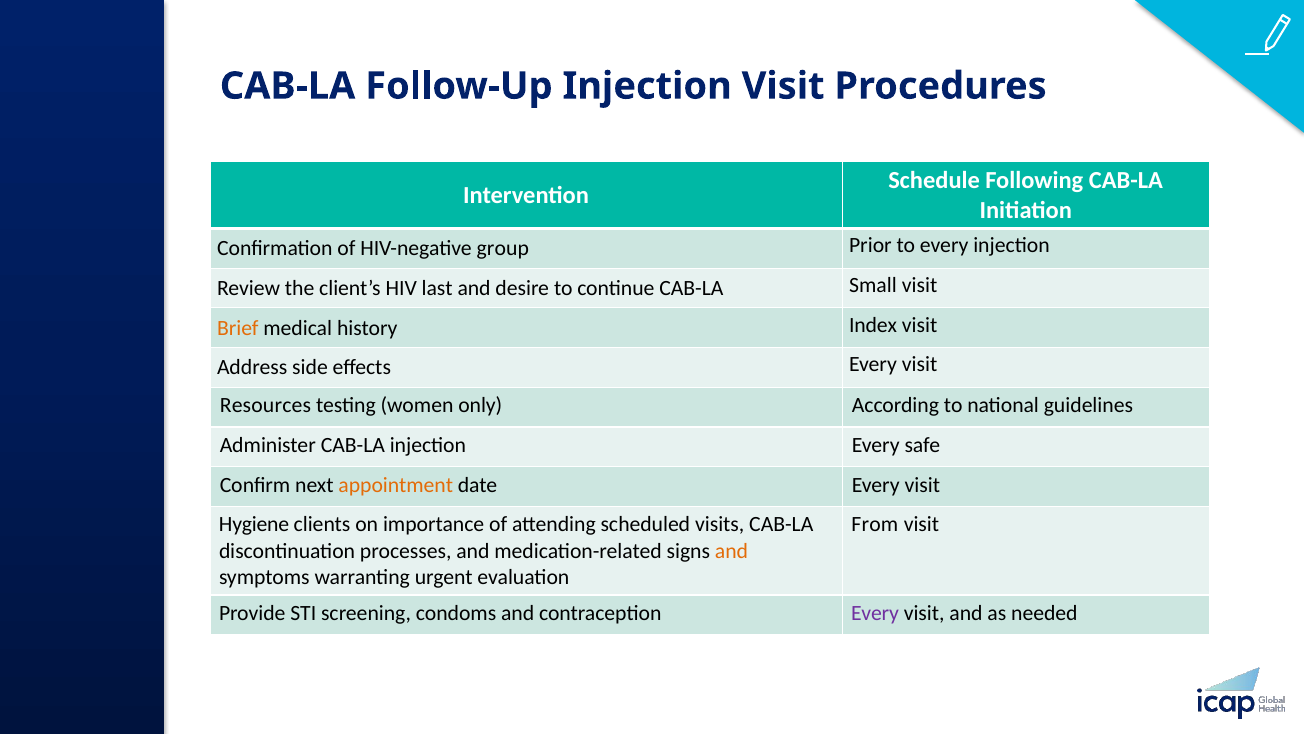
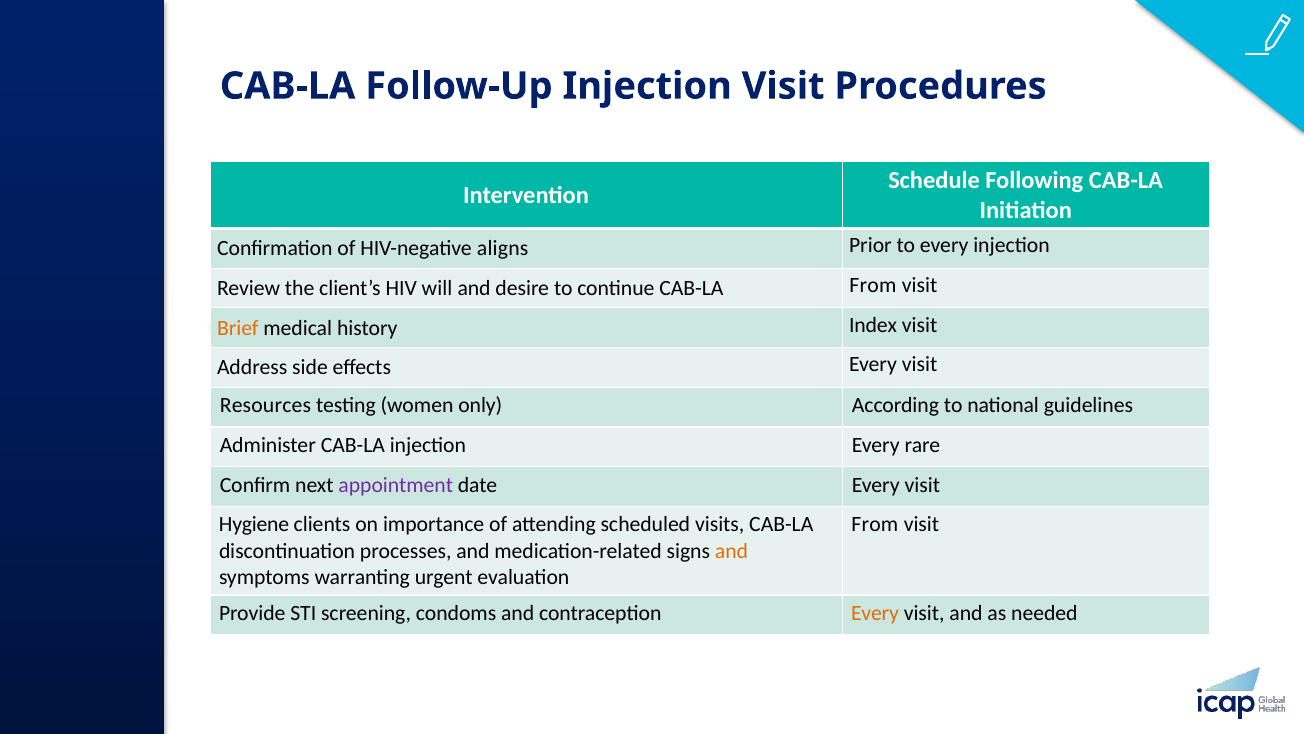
group: group -> aligns (503, 248)
last: last -> will (437, 288)
CAB-LA Small: Small -> From (873, 285)
safe: safe -> rare (922, 445)
appointment colour: orange -> purple (396, 485)
Every colour: purple -> orange (875, 613)
